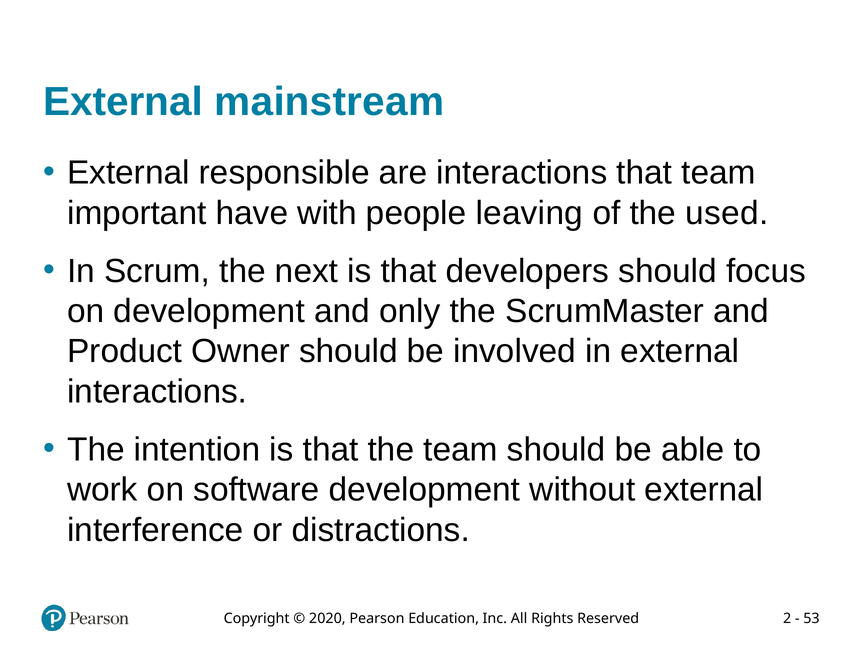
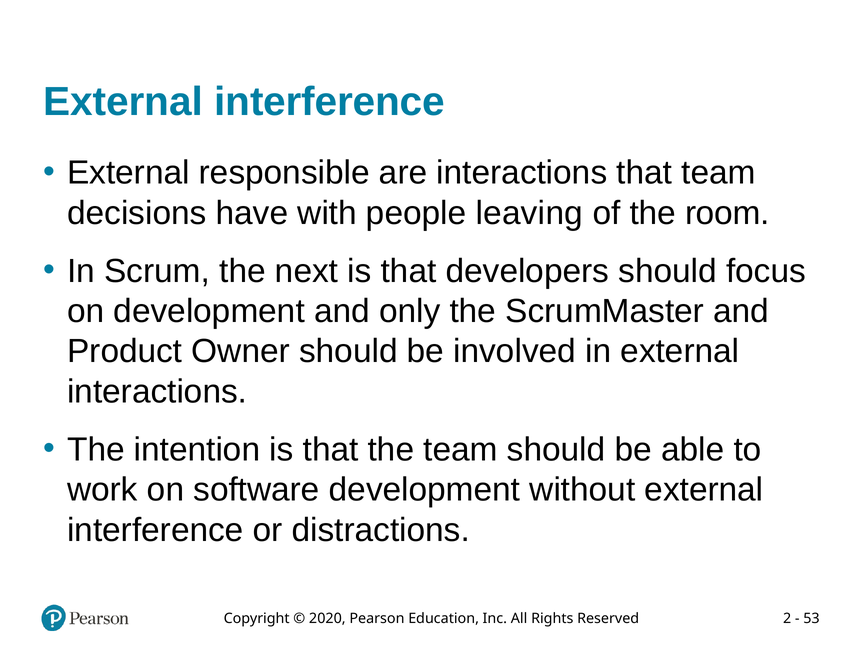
mainstream: mainstream -> interference (330, 102)
important: important -> decisions (137, 213)
used: used -> room (727, 213)
